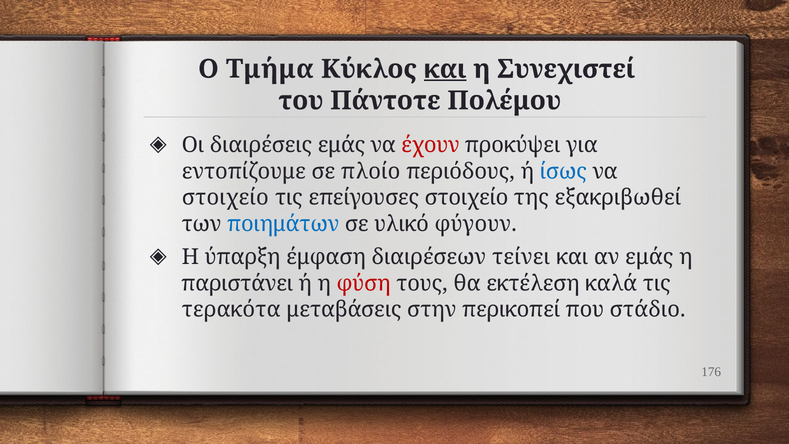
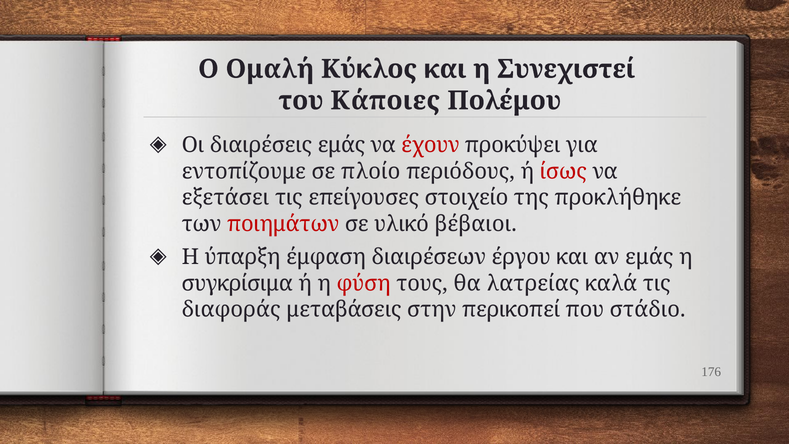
Τμήμα: Τμήμα -> Ομαλή (270, 69)
και underline: present -> none (445, 69)
Πάντοτε: Πάντοτε -> Κάποιες (385, 101)
ίσως colour: blue -> red (563, 171)
στοιχείο: στοιχείο -> εξετάσει (225, 198)
εξακριβωθεί: εξακριβωθεί -> προκλήθηκε (618, 198)
ποιημάτων colour: blue -> red (283, 224)
φύγουν: φύγουν -> βέβαιοι (476, 224)
τείνει: τείνει -> έργου (521, 257)
παριστάνει: παριστάνει -> συγκρίσιμα (237, 283)
εκτέλεση: εκτέλεση -> λατρείας (533, 283)
τερακότα: τερακότα -> διαφοράς (231, 309)
